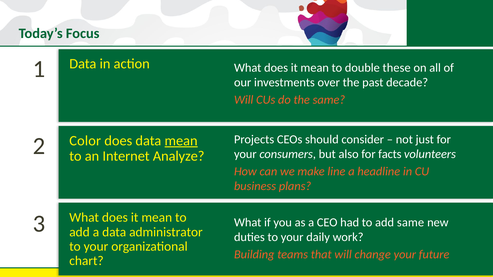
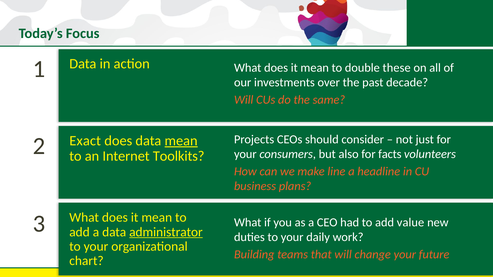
Color: Color -> Exact (85, 141)
Analyze: Analyze -> Toolkits (179, 156)
add same: same -> value (411, 223)
administrator underline: none -> present (166, 232)
